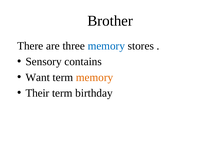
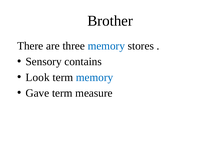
Want: Want -> Look (38, 77)
memory colour: orange -> blue (95, 77)
Their: Their -> Gave (37, 93)
birthday: birthday -> measure (94, 93)
